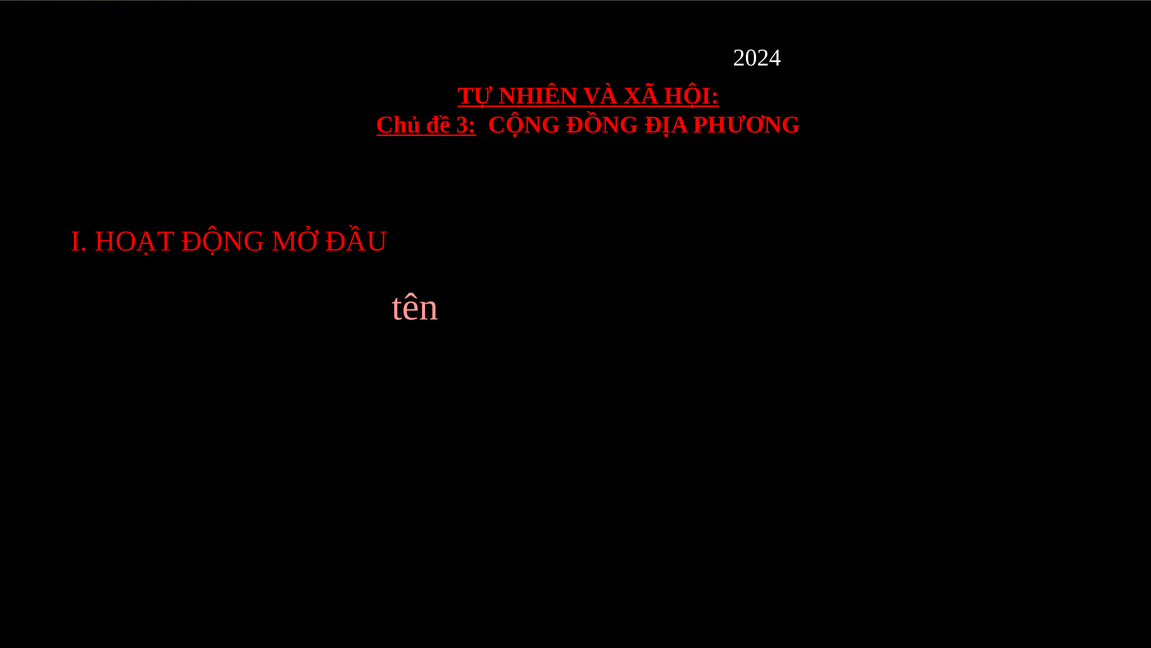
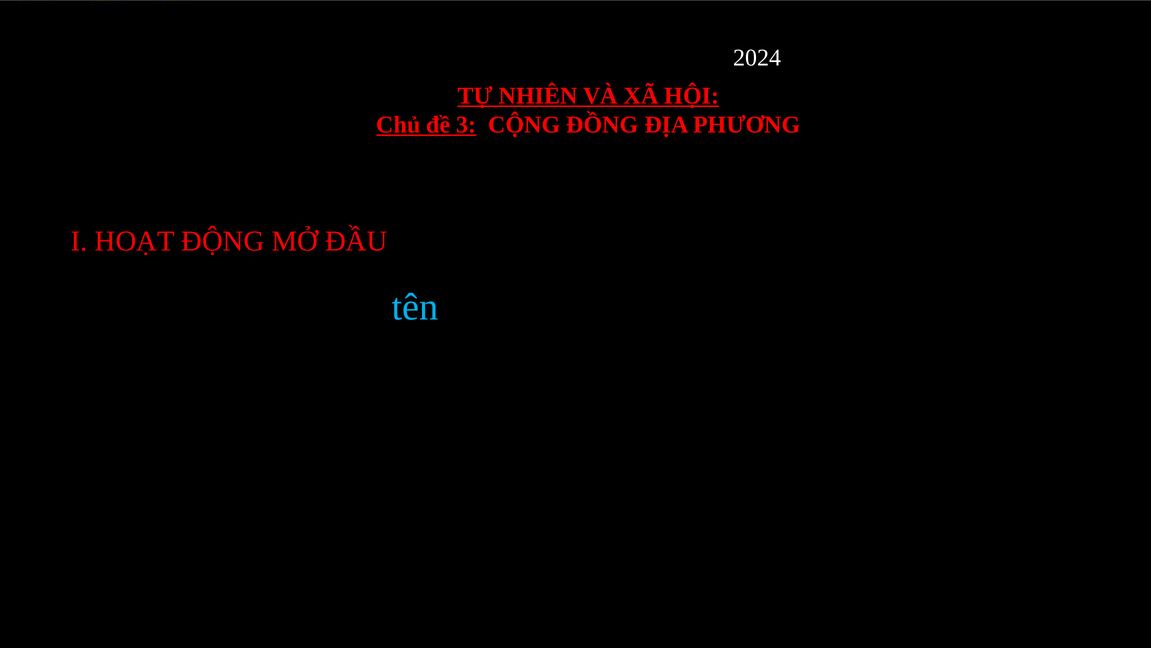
tên colour: pink -> light blue (415, 307)
